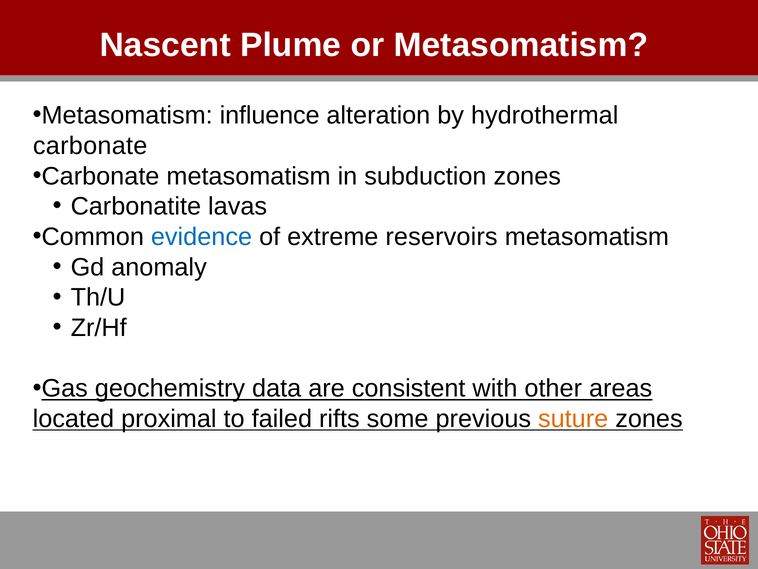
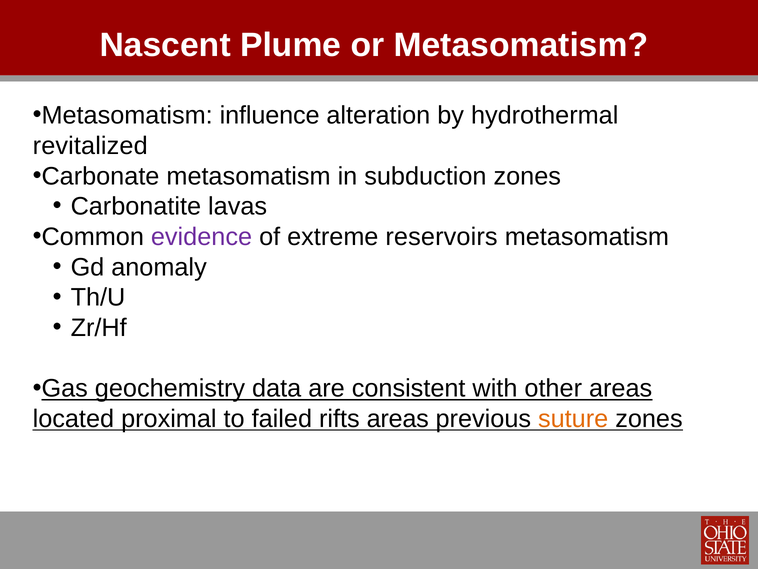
carbonate: carbonate -> revitalized (90, 146)
evidence colour: blue -> purple (202, 237)
rifts some: some -> areas (398, 419)
